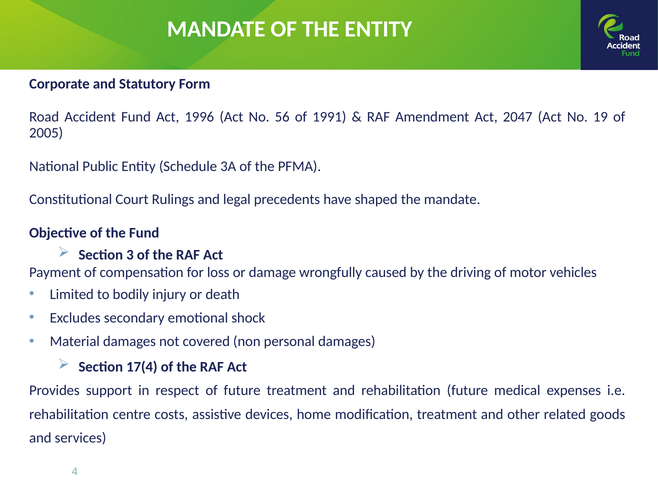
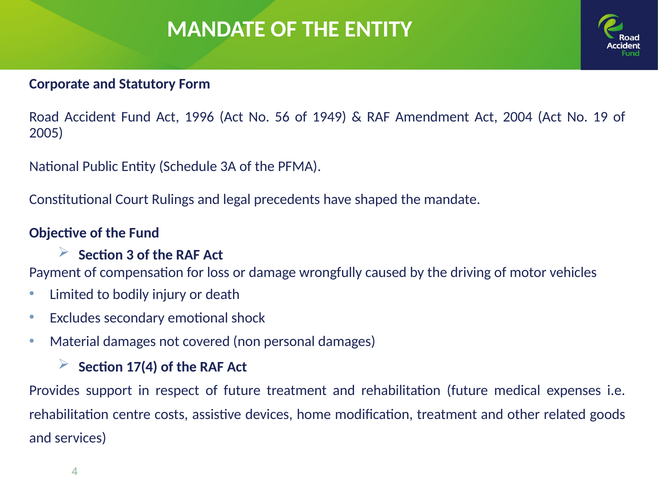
1991: 1991 -> 1949 (329, 117)
2047: 2047 -> 2004 (518, 117)
